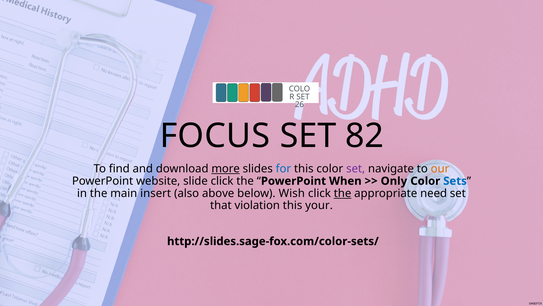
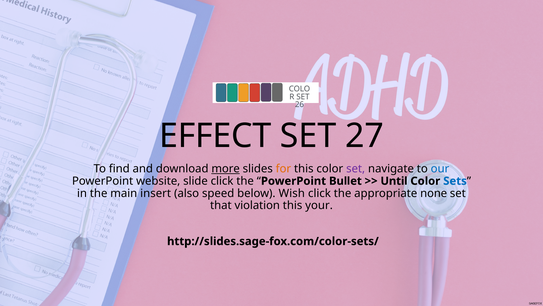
FOCUS: FOCUS -> EFFECT (215, 136)
82: 82 -> 27 (364, 136)
for colour: blue -> orange (283, 169)
our colour: orange -> blue (440, 169)
When: When -> Bullet (345, 181)
Only: Only -> Until (394, 181)
above: above -> speed (218, 193)
the underline: present -> none (343, 193)
need: need -> none (434, 193)
